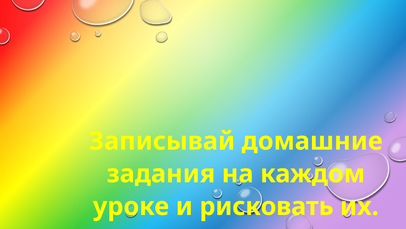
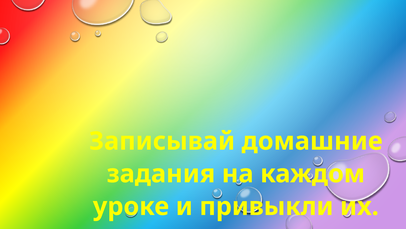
рисковать: рисковать -> привыкли (266, 206)
